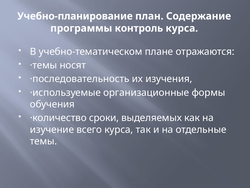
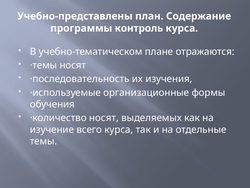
Учебно-планирование: Учебно-планирование -> Учебно-представлены (75, 16)
·количество сроки: сроки -> носят (104, 118)
